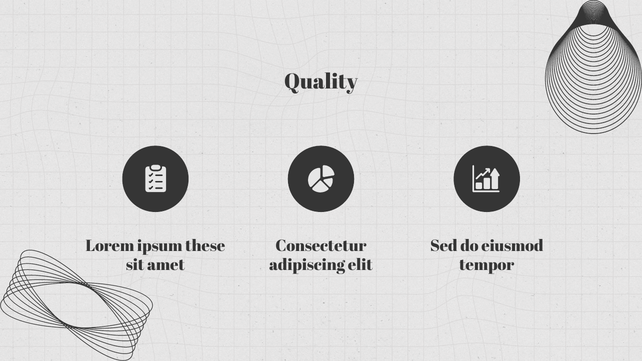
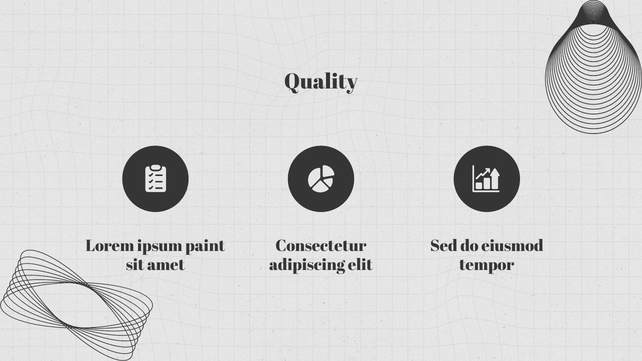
these: these -> paint (205, 246)
